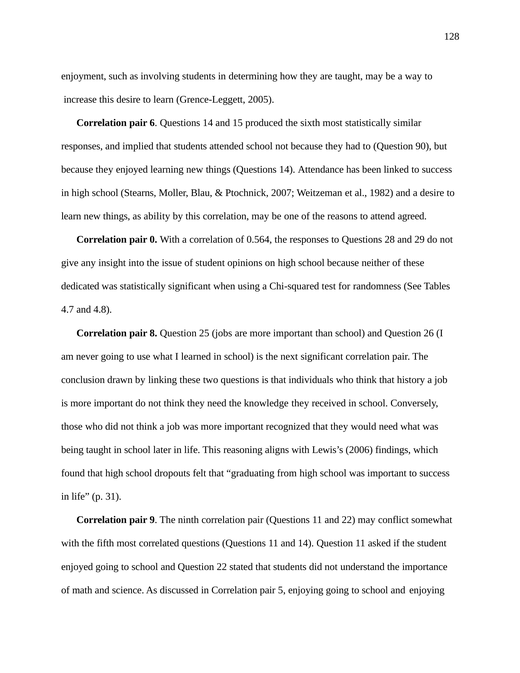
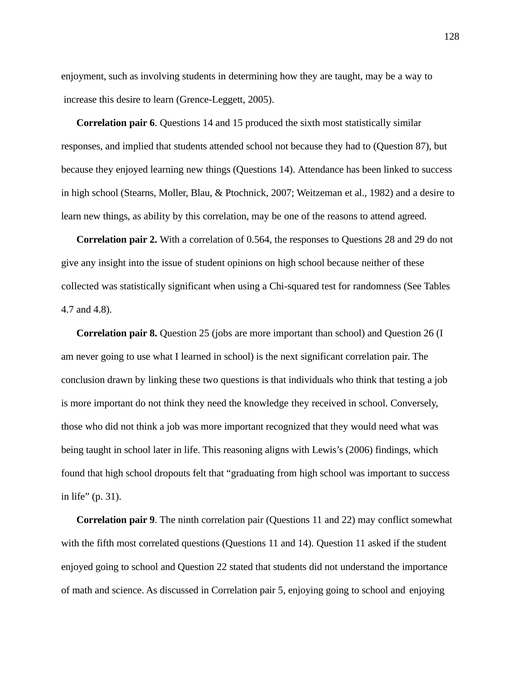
90: 90 -> 87 (424, 146)
0: 0 -> 2 (153, 240)
dedicated: dedicated -> collected (80, 286)
history: history -> testing (411, 380)
